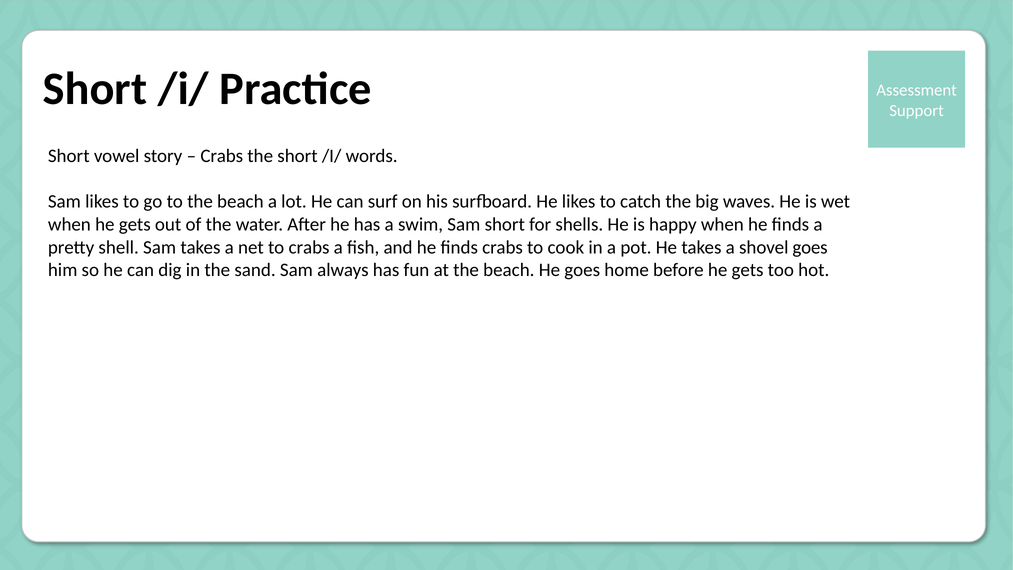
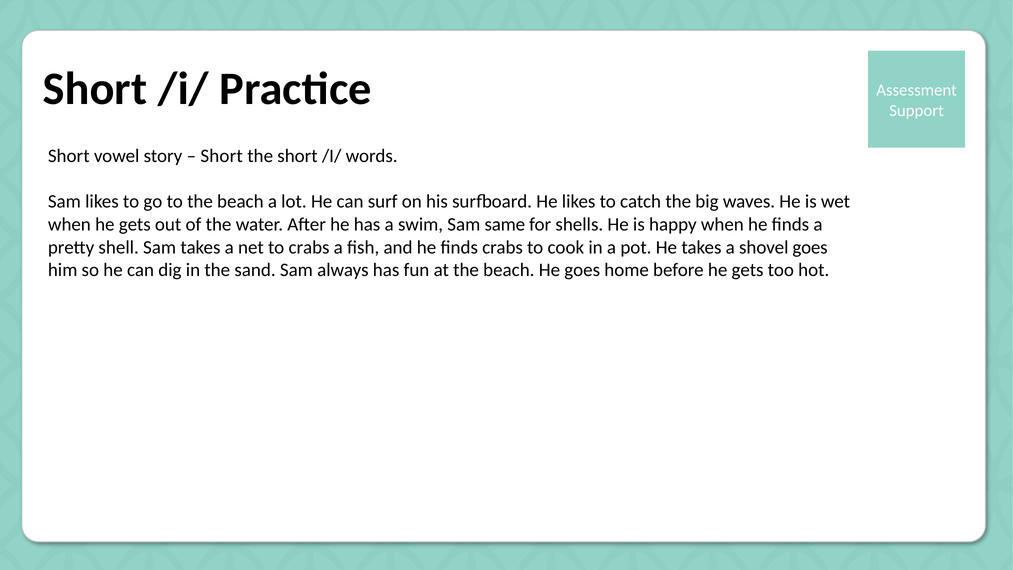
Crabs: Crabs -> Short (222, 156)
Sam short: short -> same (505, 224)
